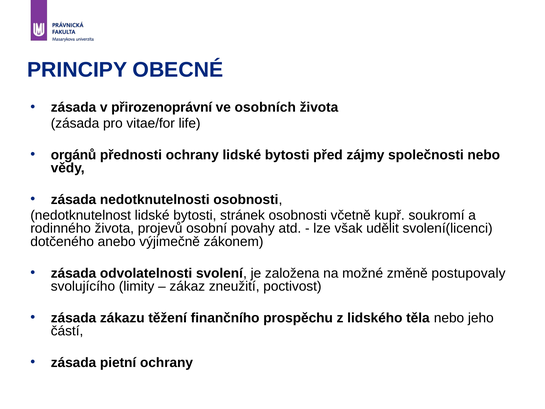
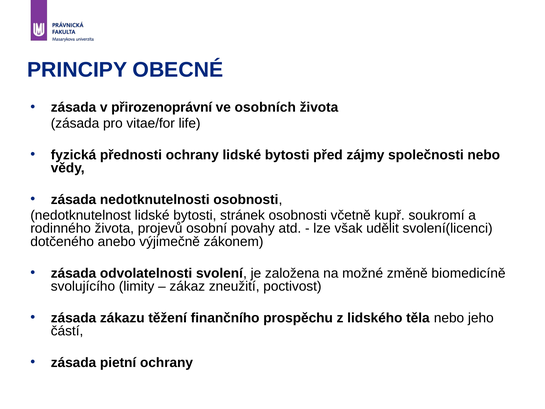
orgánů: orgánů -> fyzická (74, 155)
postupovaly: postupovaly -> biomedicíně (469, 273)
